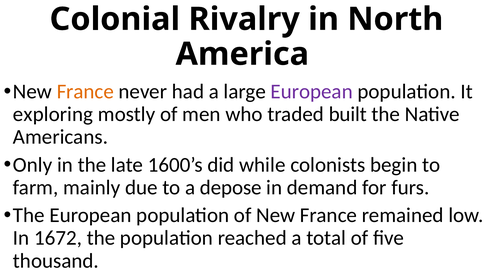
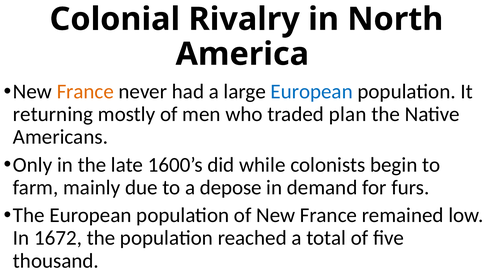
European colour: purple -> blue (312, 92)
exploring: exploring -> returning (53, 114)
built: built -> plan (348, 114)
